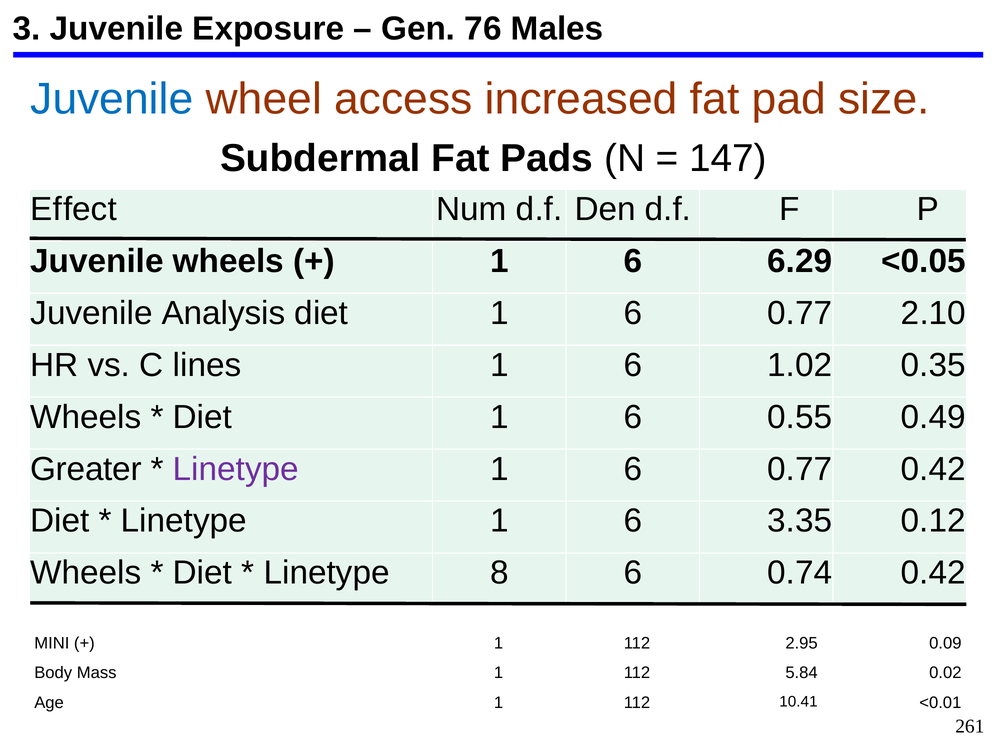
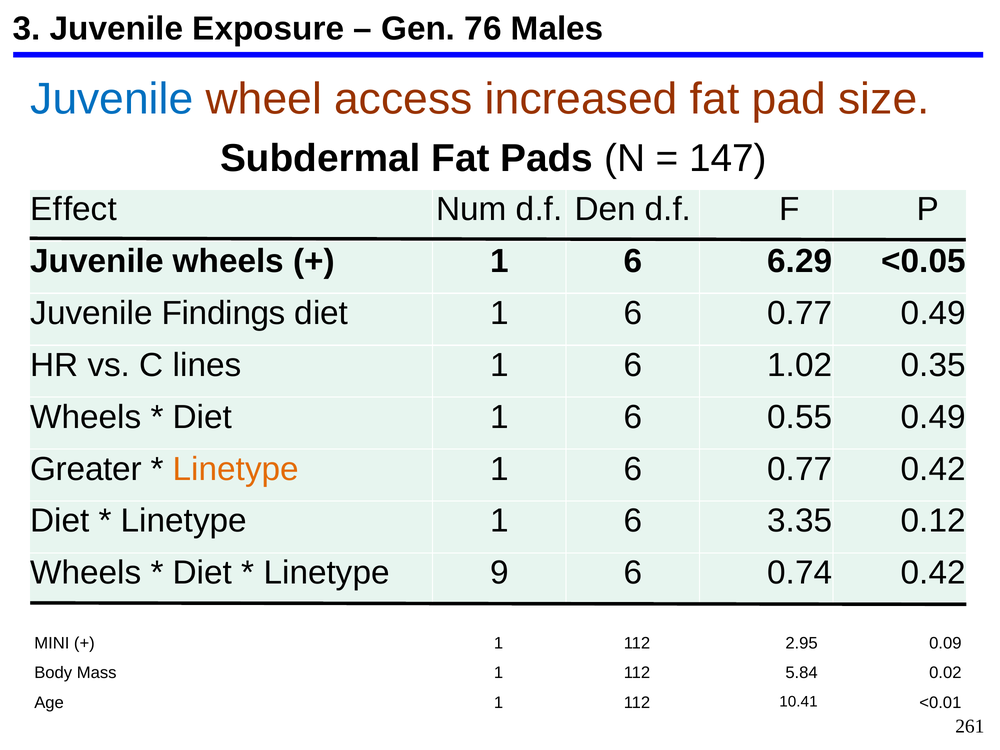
Analysis: Analysis -> Findings (224, 313)
0.77 2.10: 2.10 -> 0.49 (933, 313)
Linetype colour: purple -> orange (236, 469)
8: 8 -> 9 (499, 573)
